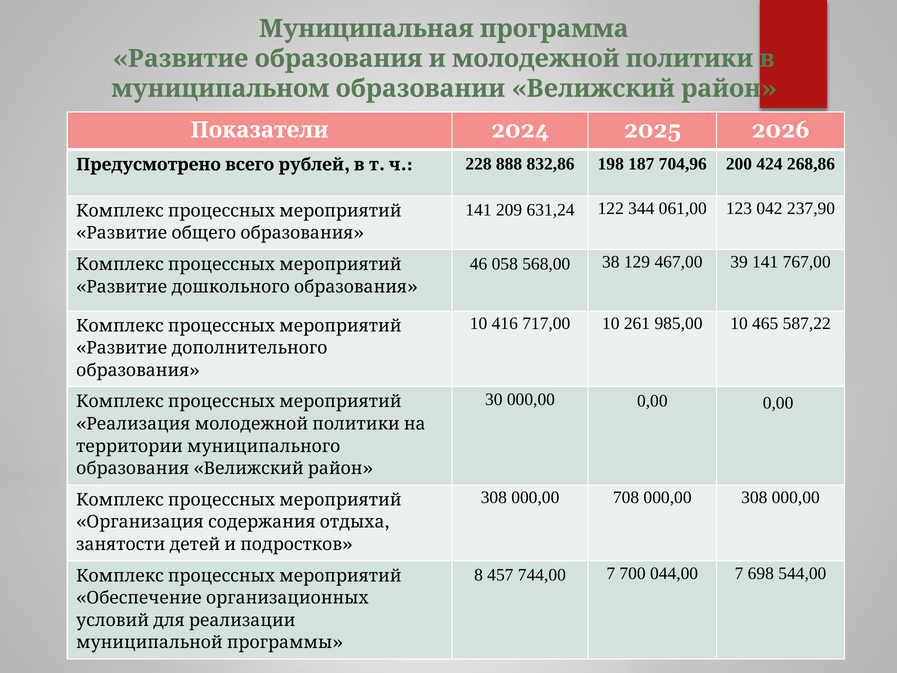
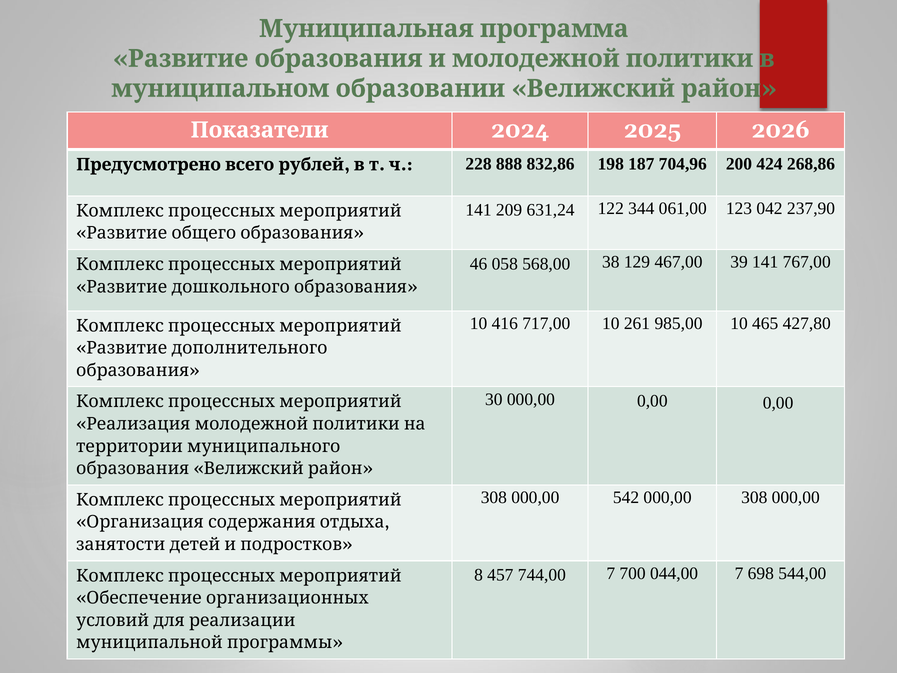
587,22: 587,22 -> 427,80 (807, 323)
708: 708 -> 542 (626, 497)
